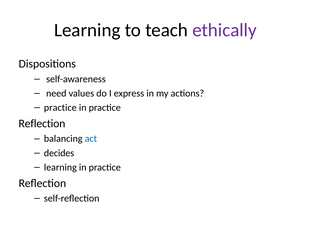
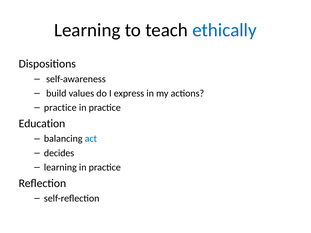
ethically colour: purple -> blue (224, 30)
need: need -> build (56, 93)
Reflection: Reflection -> Education (42, 124)
